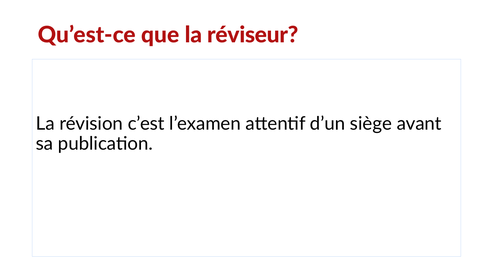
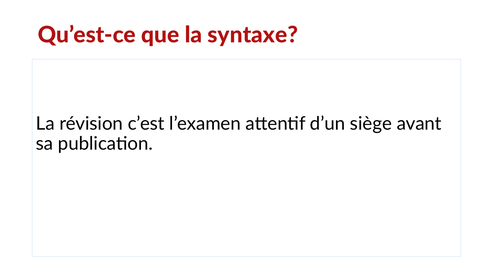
réviseur: réviseur -> syntaxe (253, 35)
